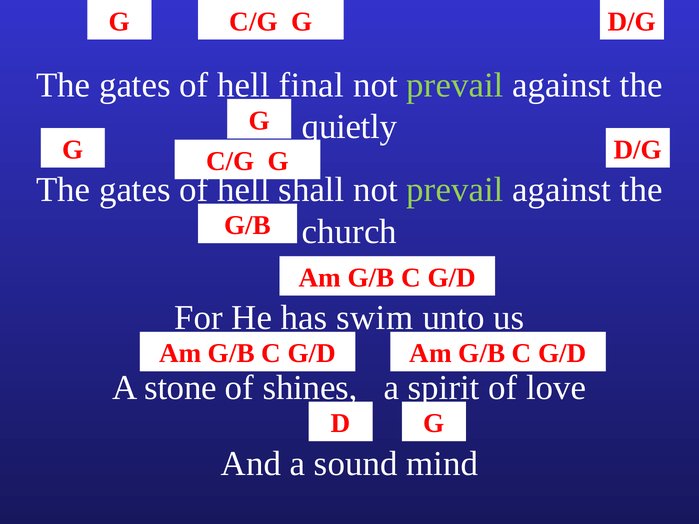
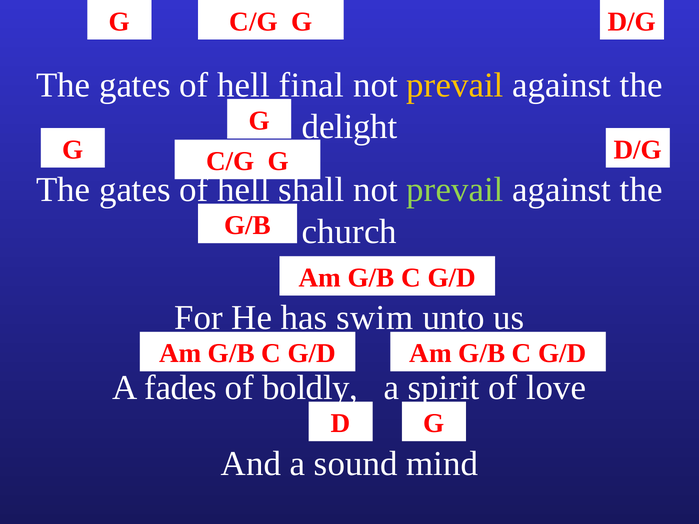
prevail colour: light green -> yellow (455, 85)
quietly: quietly -> delight (350, 127)
stone: stone -> fades (180, 388)
shines: shines -> boldly (310, 388)
